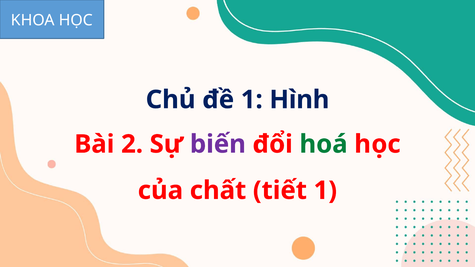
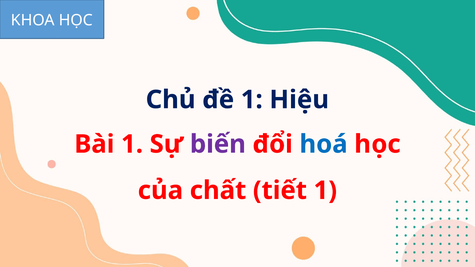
Hình: Hình -> Hiệu (299, 100)
Bài 2: 2 -> 1 (132, 144)
hoá colour: green -> blue (324, 144)
